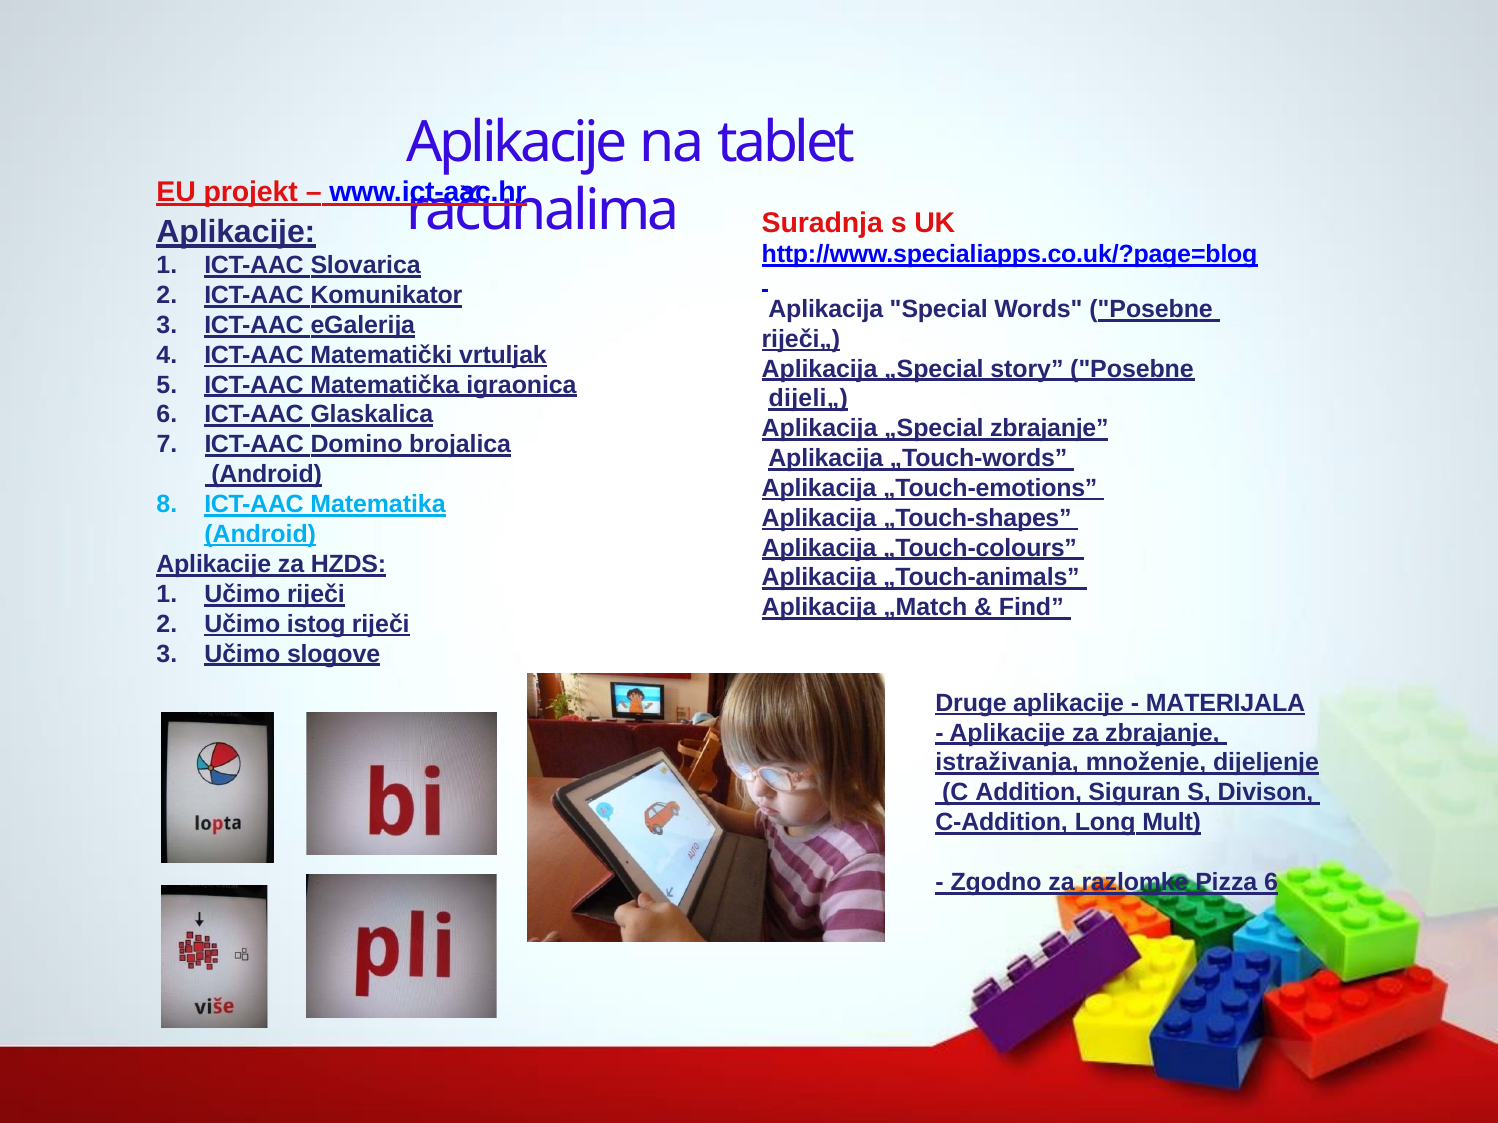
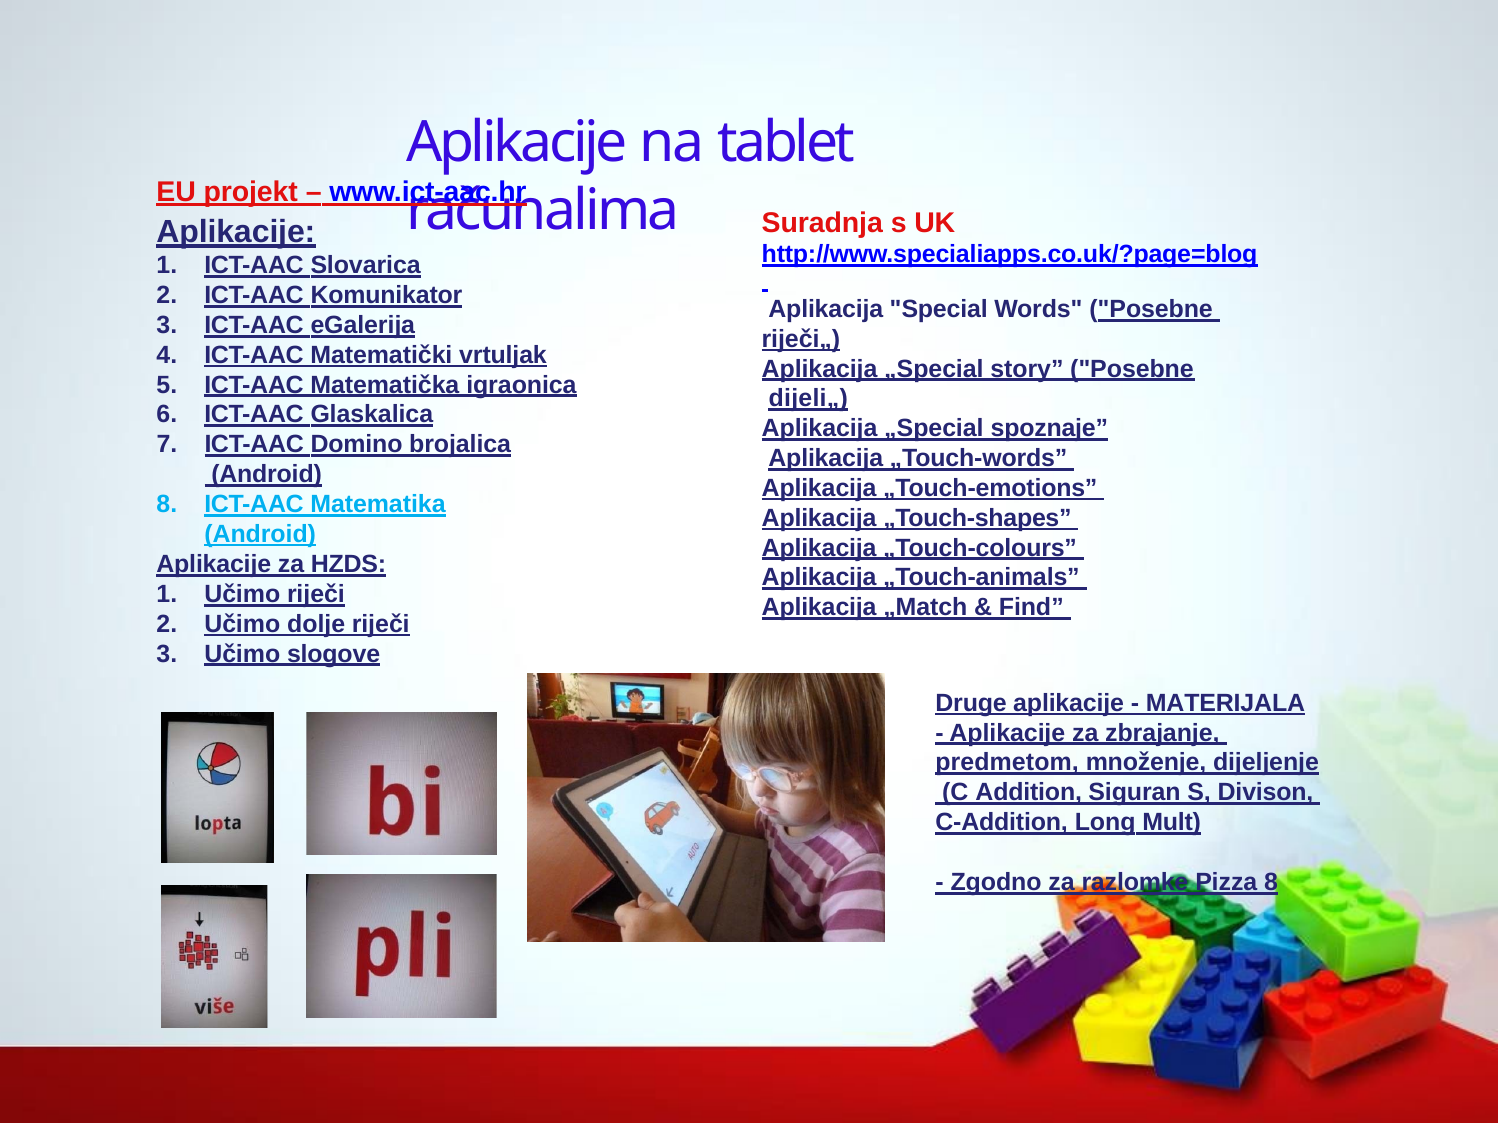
„Special zbrajanje: zbrajanje -> spoznaje (1049, 429)
istog: istog -> dolje (316, 624)
istraživanja: istraživanja -> predmetom (1007, 763)
Pizza 6: 6 -> 8 (1271, 883)
